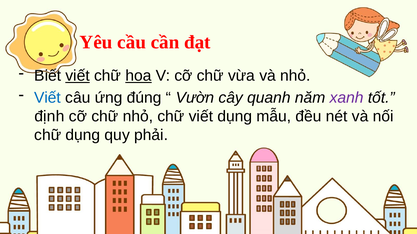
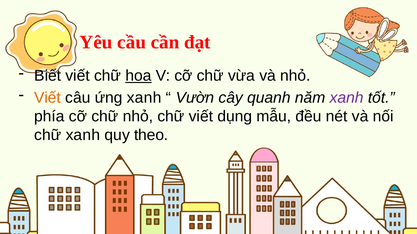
viết underline: present -> none (78, 76)
Viết colour: blue -> orange (48, 98)
ứng đúng: đúng -> xanh (144, 98)
định: định -> phía (49, 117)
chữ dụng: dụng -> xanh (83, 135)
phải: phải -> theo (151, 135)
